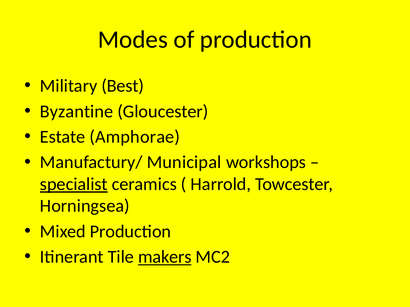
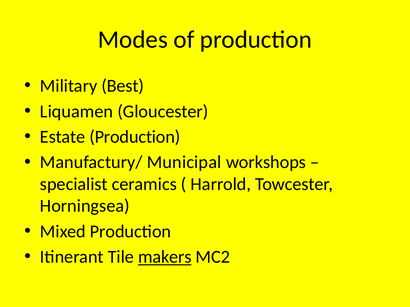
Byzantine: Byzantine -> Liquamen (77, 112)
Estate Amphorae: Amphorae -> Production (135, 137)
specialist underline: present -> none (74, 184)
